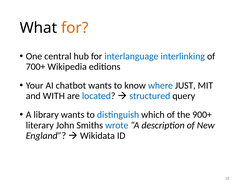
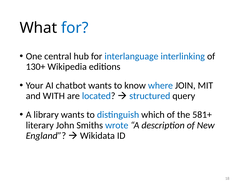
for colour: orange -> blue (75, 28)
700+: 700+ -> 130+ (36, 67)
JUST: JUST -> JOIN (185, 85)
900+: 900+ -> 581+ (202, 115)
